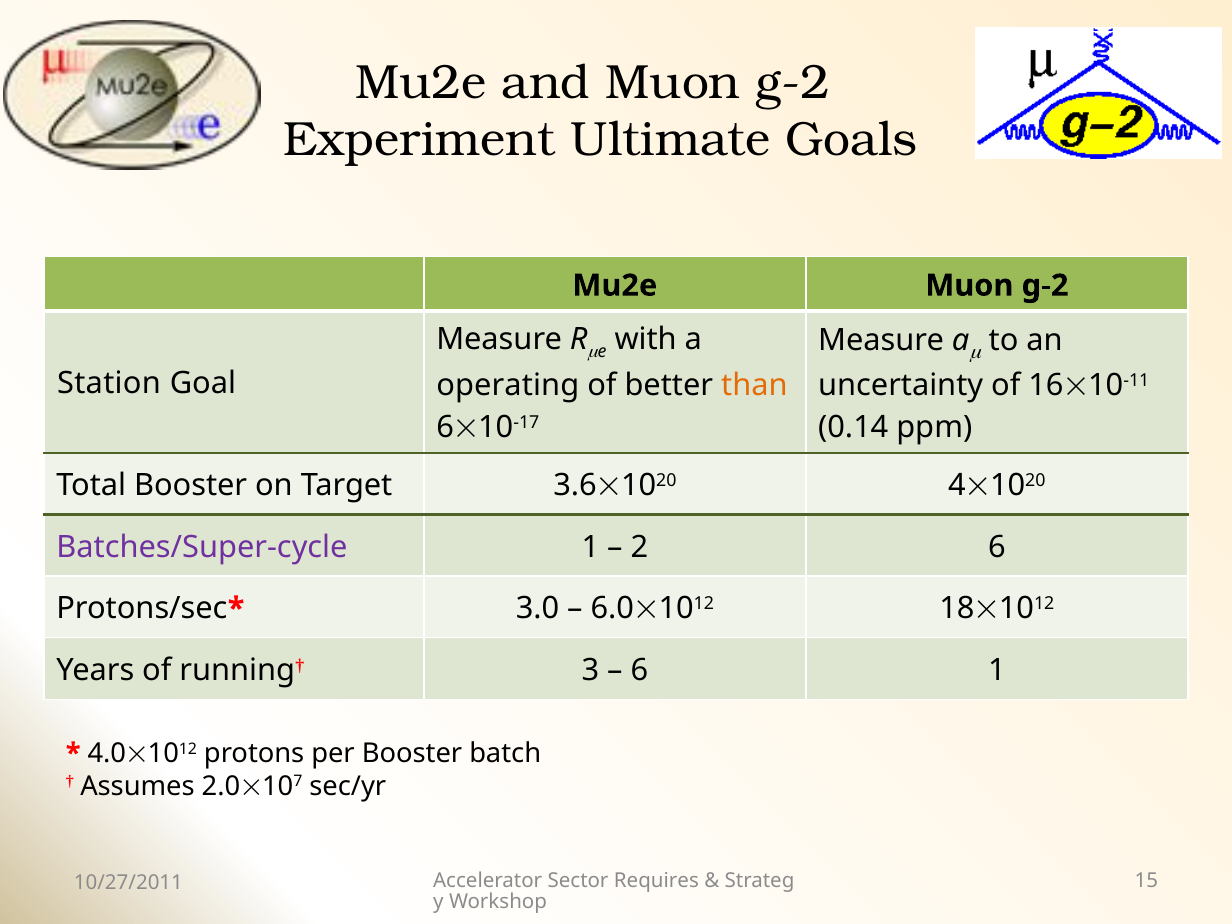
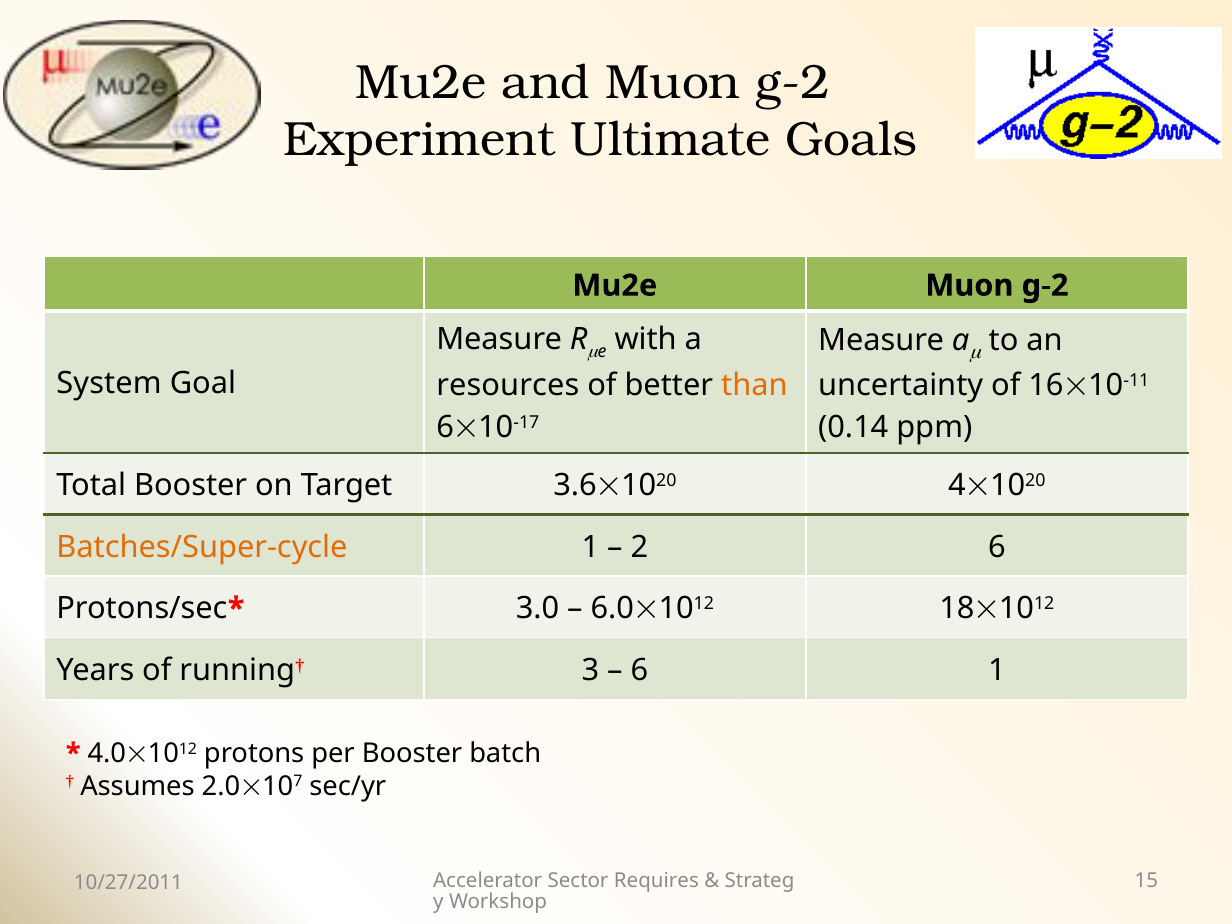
Station: Station -> System (109, 384)
operating: operating -> resources (508, 385)
Batches/Super-cycle colour: purple -> orange (202, 547)
